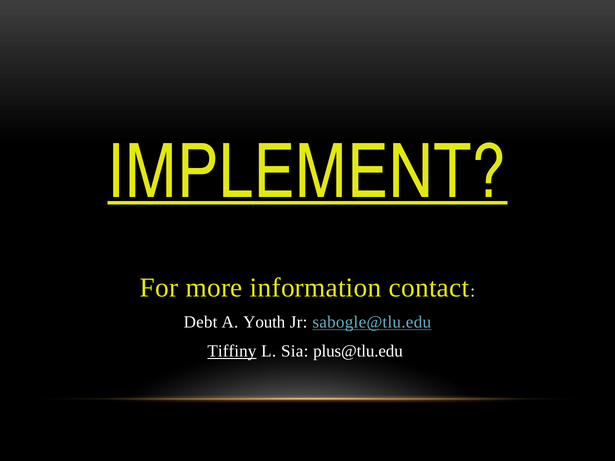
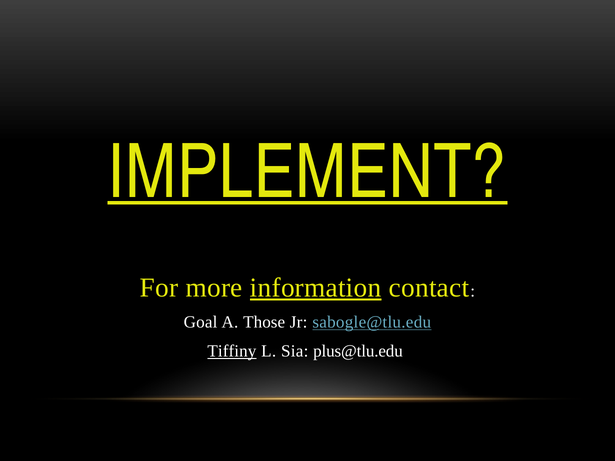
information underline: none -> present (316, 288)
Debt: Debt -> Goal (201, 322)
Youth: Youth -> Those (264, 322)
